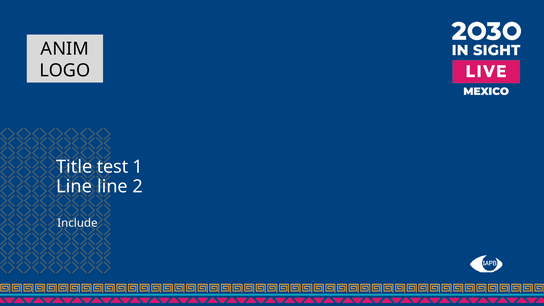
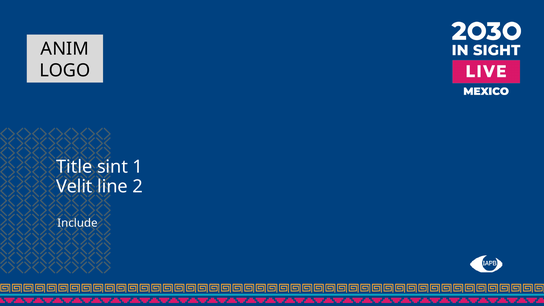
test: test -> sint (112, 167)
Line: Line -> Velit (74, 186)
